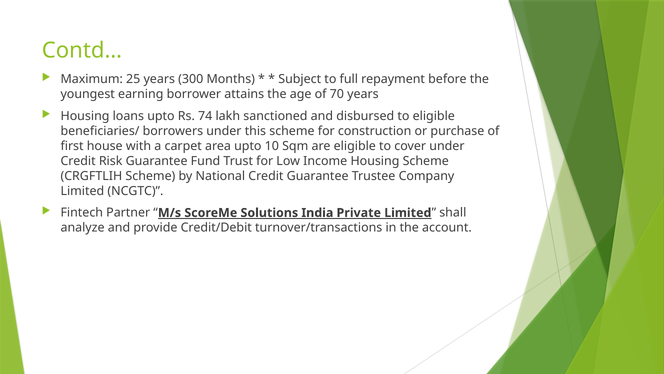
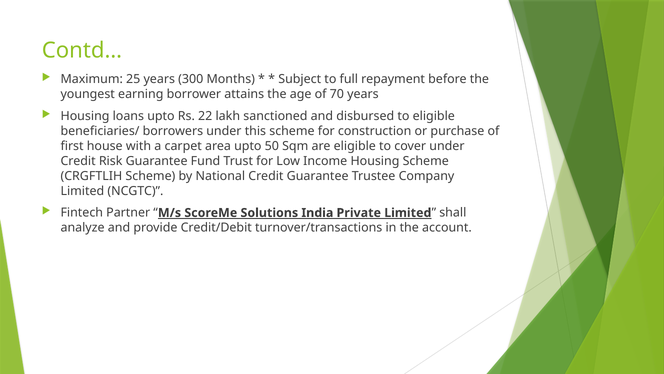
74: 74 -> 22 (205, 116)
10: 10 -> 50 (272, 146)
